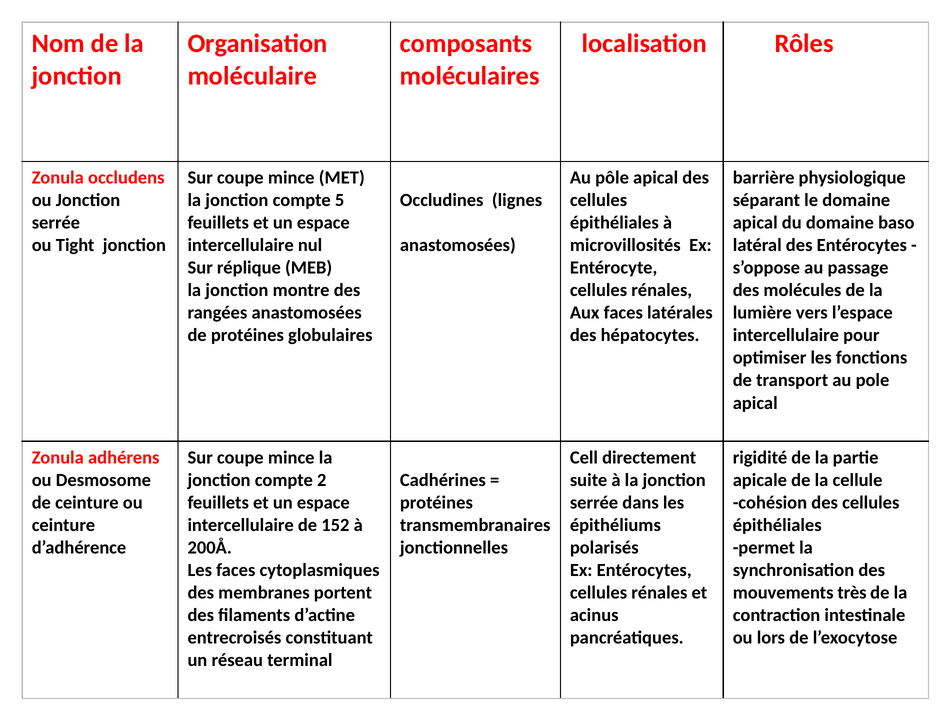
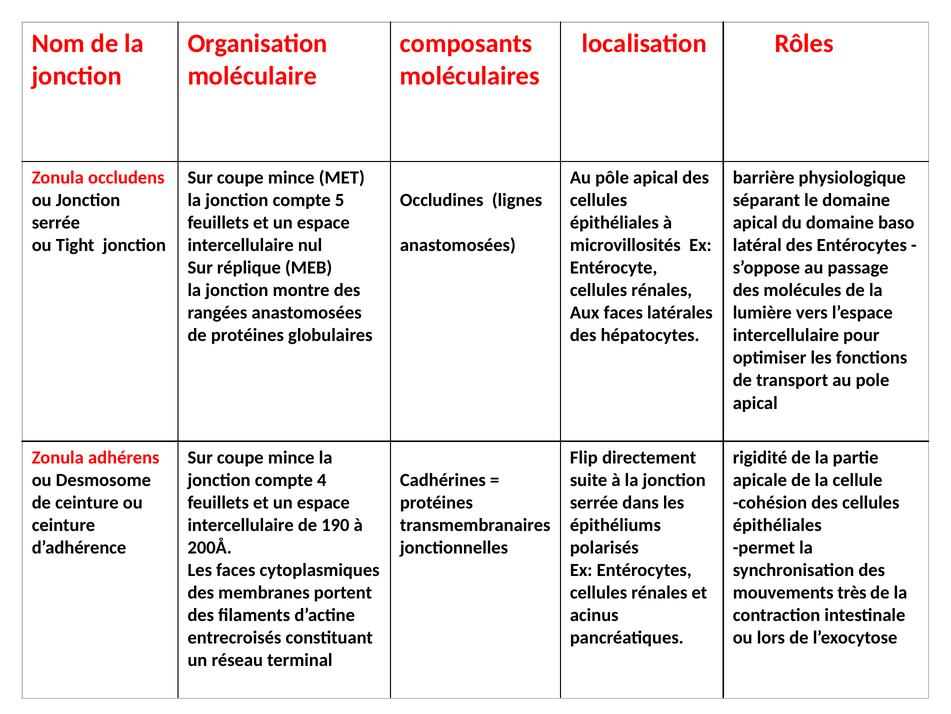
Cell: Cell -> Flip (584, 457)
2: 2 -> 4 (322, 480)
152: 152 -> 190 (335, 525)
